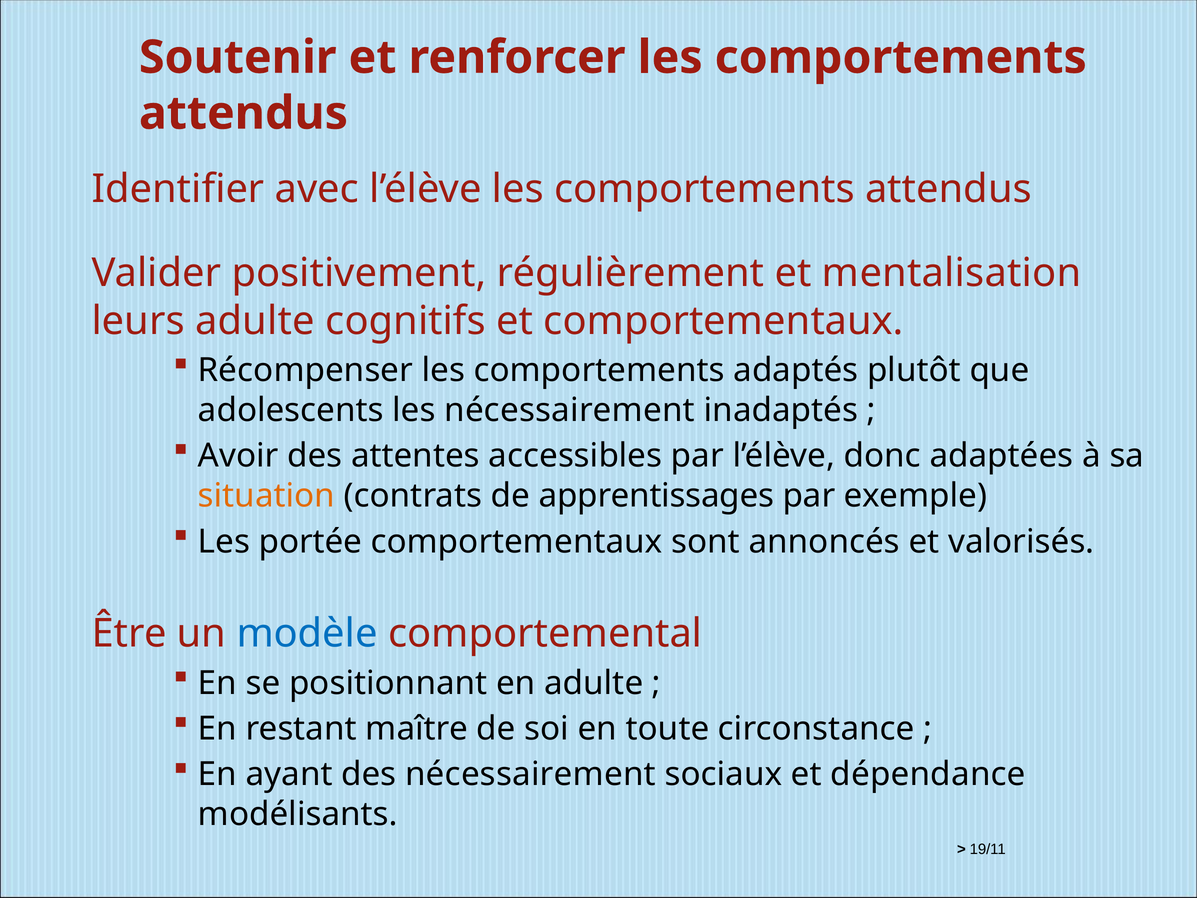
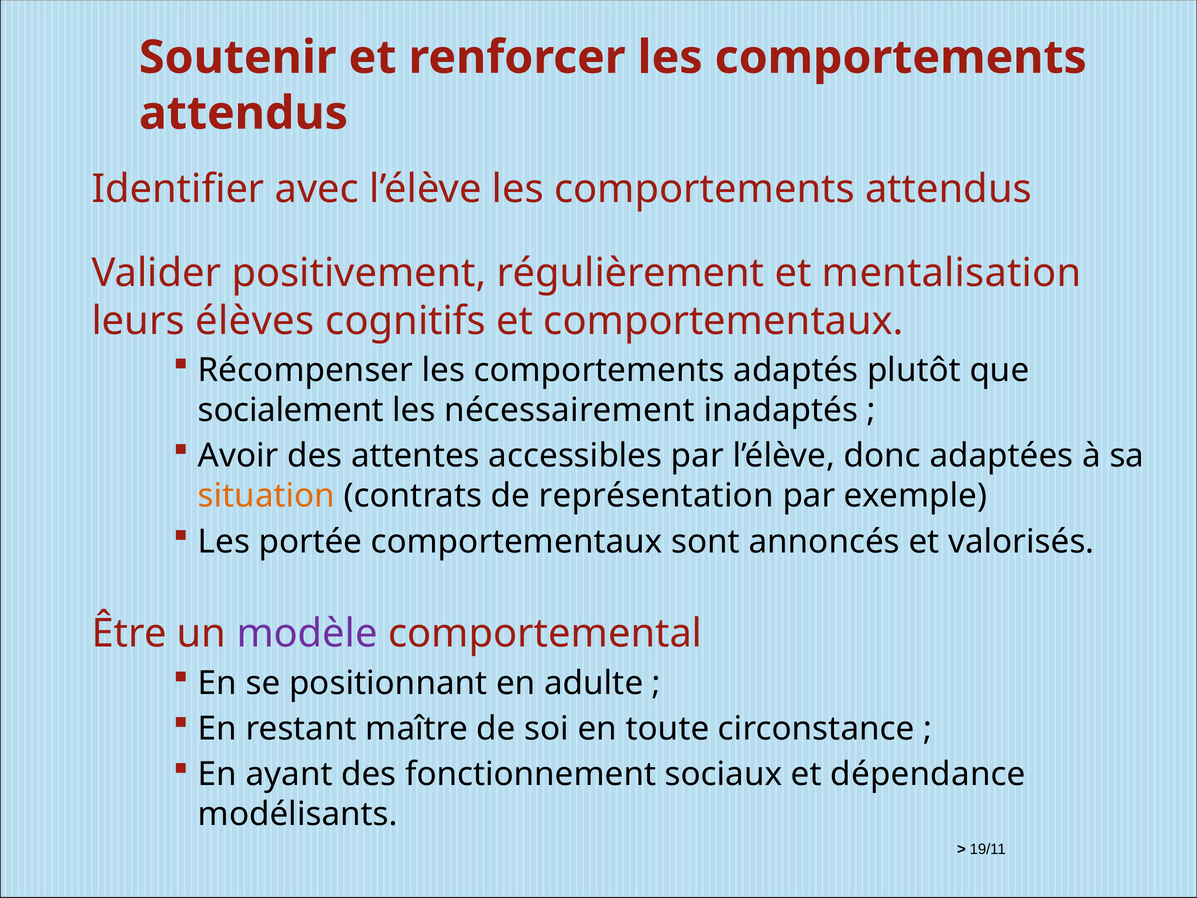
leurs adulte: adulte -> élèves (255, 321)
adolescents: adolescents -> socialement (291, 410)
apprentissages: apprentissages -> représentation (656, 496)
modèle colour: blue -> purple (307, 634)
des nécessairement: nécessairement -> fonctionnement (531, 774)
